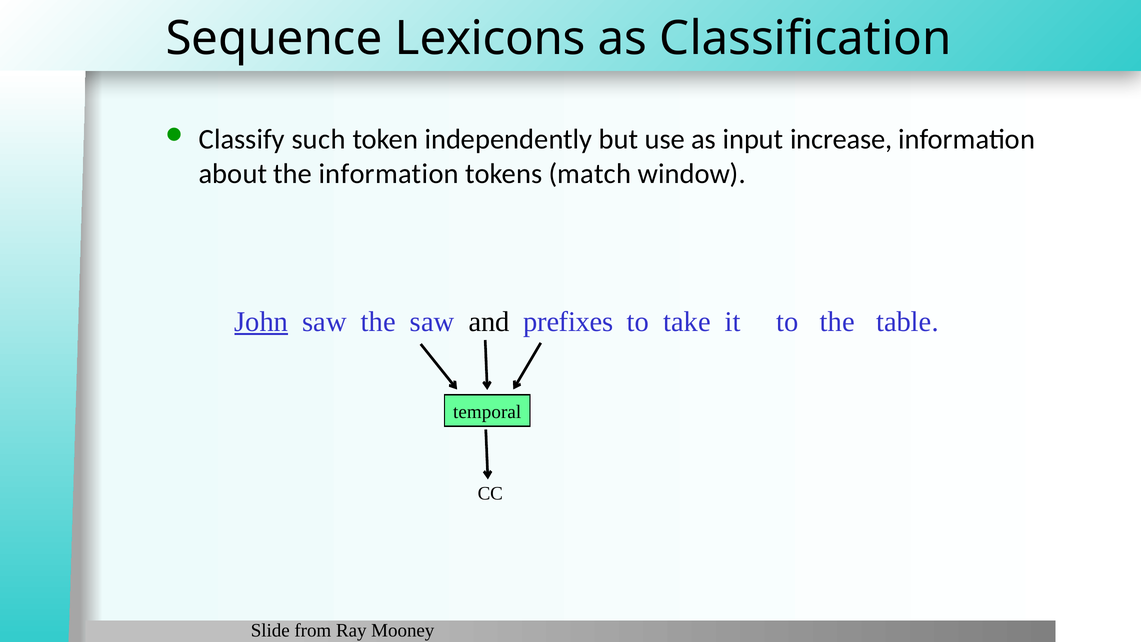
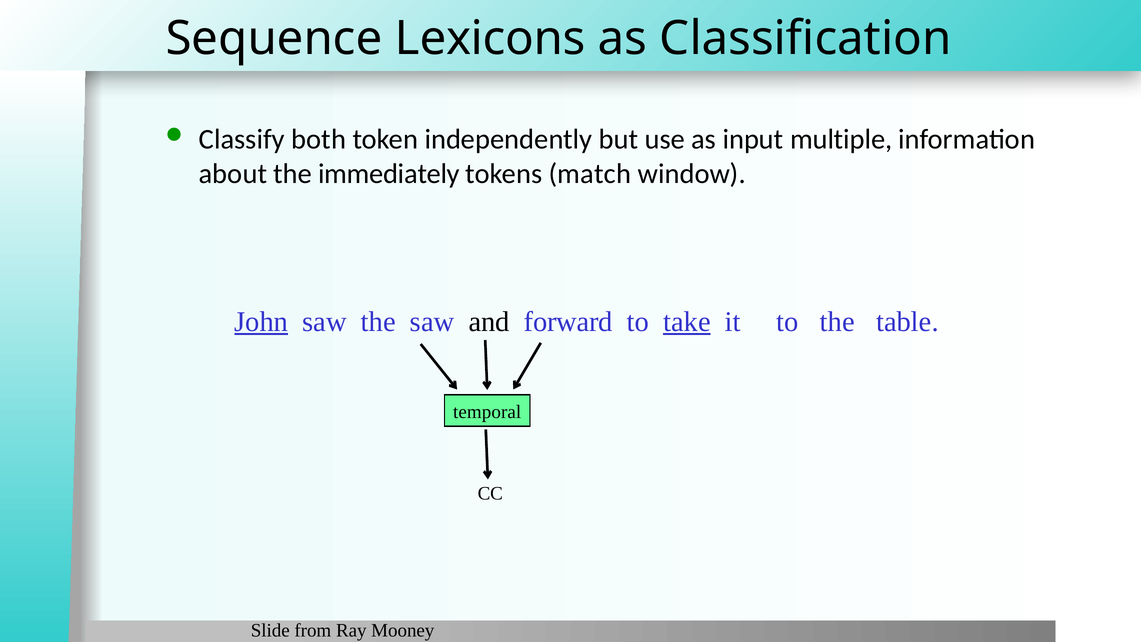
such: such -> both (319, 139)
increase: increase -> multiple (841, 139)
the information: information -> immediately (389, 174)
prefixes: prefixes -> forward (568, 322)
take underline: none -> present (687, 322)
